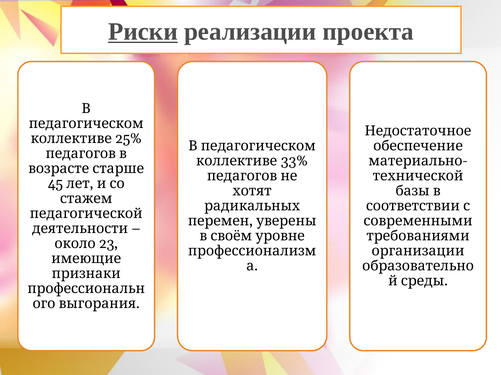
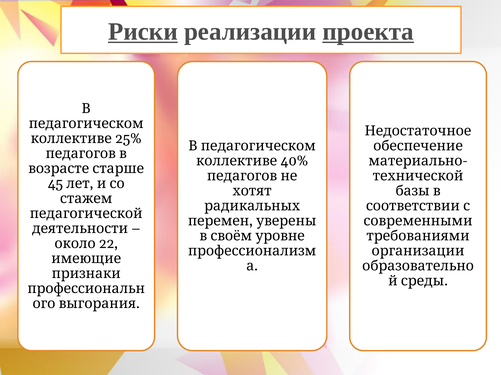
проекта underline: none -> present (368, 32)
33%: 33% -> 40% (294, 161)
23: 23 -> 22 (108, 244)
